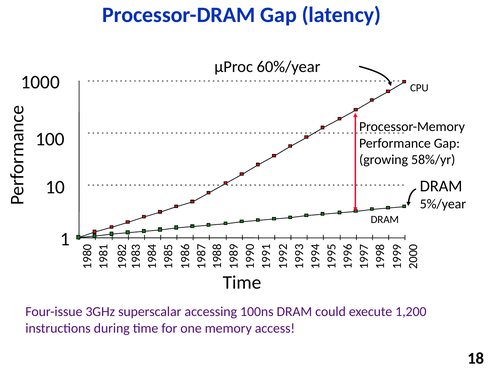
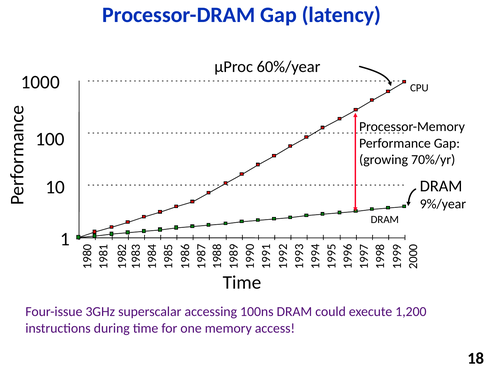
58%/yr: 58%/yr -> 70%/yr (433, 159)
5%/year: 5%/year -> 9%/year (443, 204)
